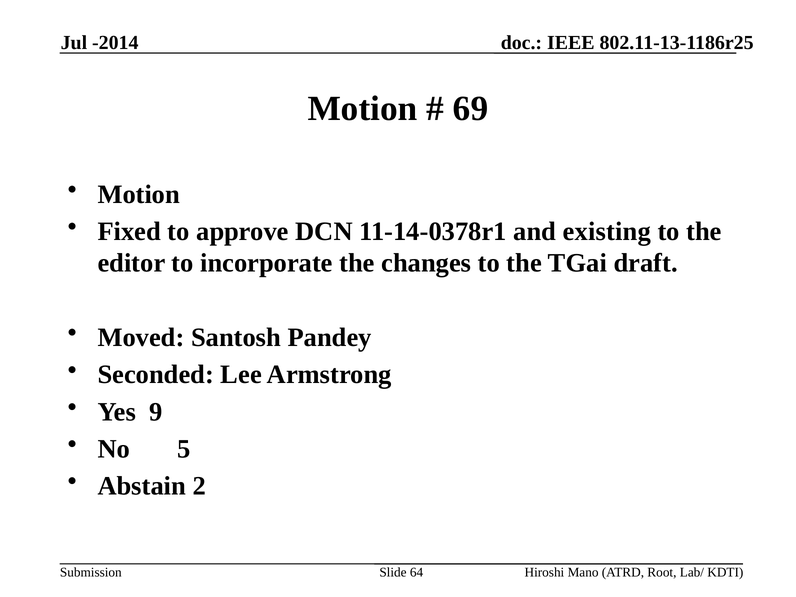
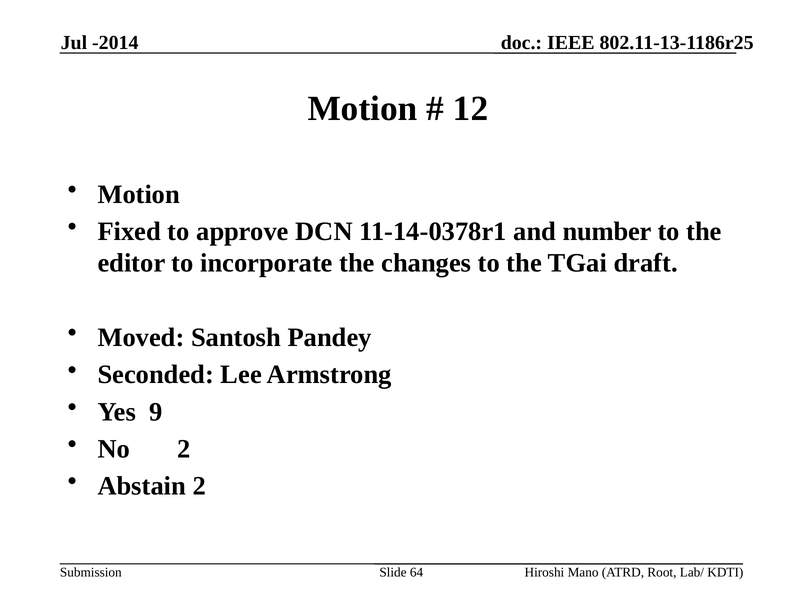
69: 69 -> 12 (471, 109)
existing: existing -> number (607, 231)
No 5: 5 -> 2 (184, 449)
